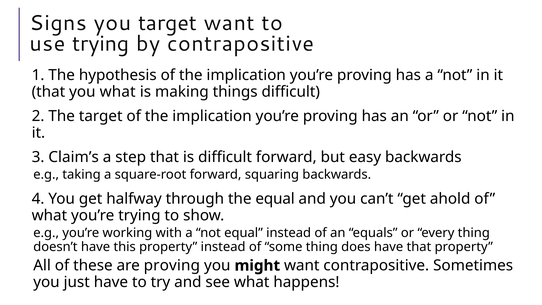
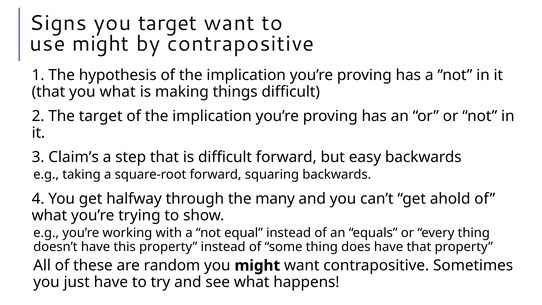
use trying: trying -> might (101, 44)
the equal: equal -> many (275, 199)
are proving: proving -> random (172, 265)
